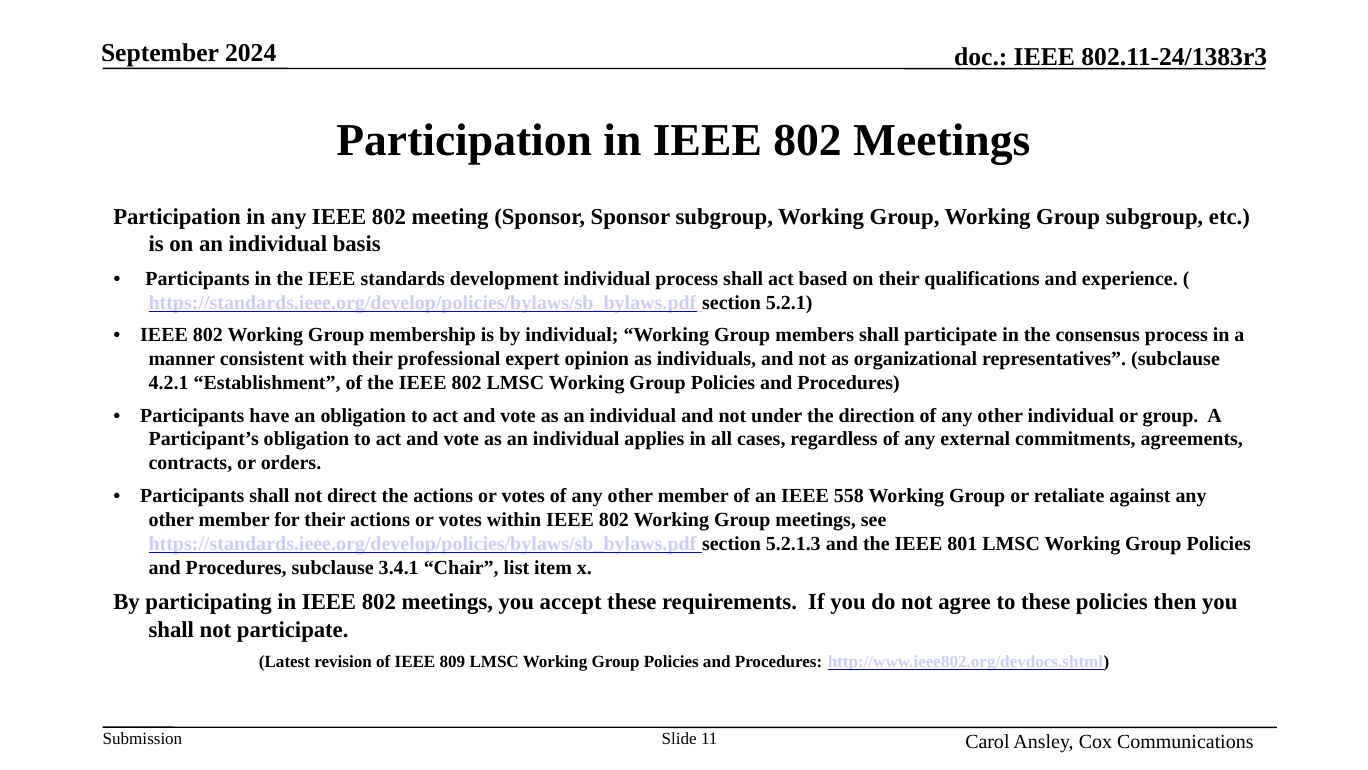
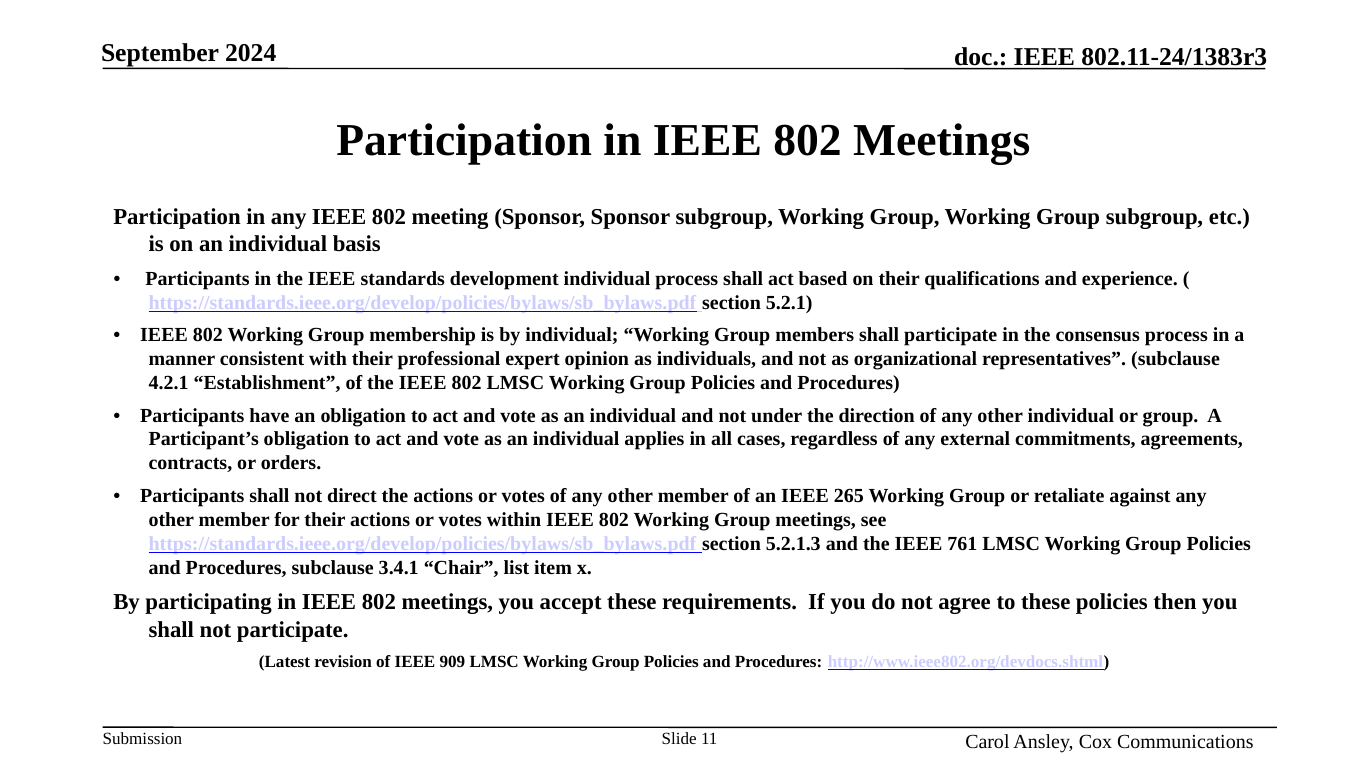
558: 558 -> 265 (849, 496)
801: 801 -> 761 (962, 543)
809: 809 -> 909 (452, 661)
